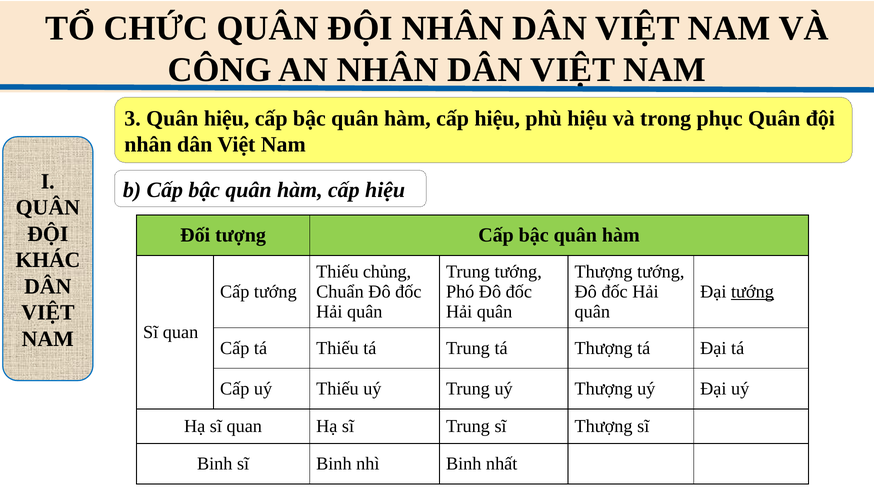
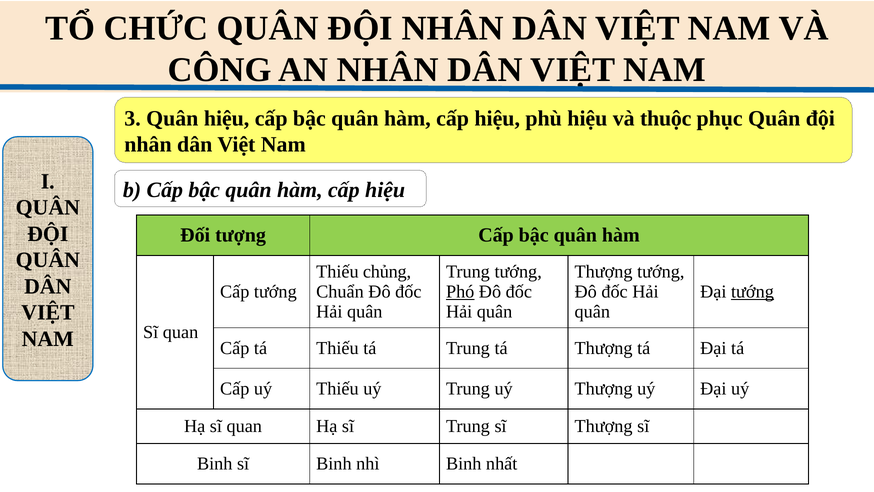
trong: trong -> thuộc (666, 118)
KHÁC: KHÁC -> QUÂN (48, 260)
Phó underline: none -> present (460, 292)
